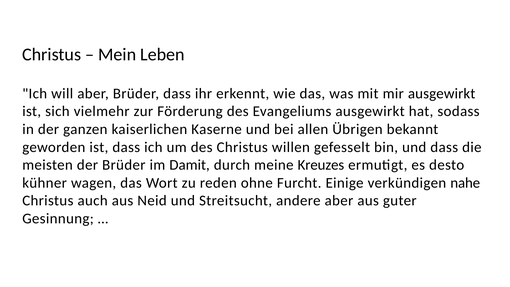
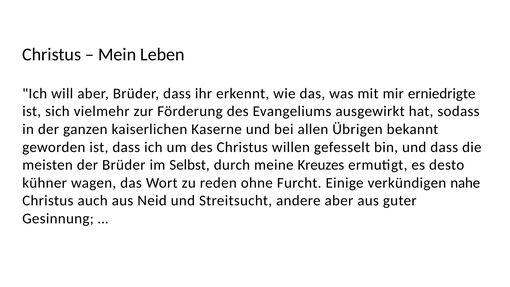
mir ausgewirkt: ausgewirkt -> erniedrigte (442, 93)
Damit: Damit -> Selbst (190, 165)
